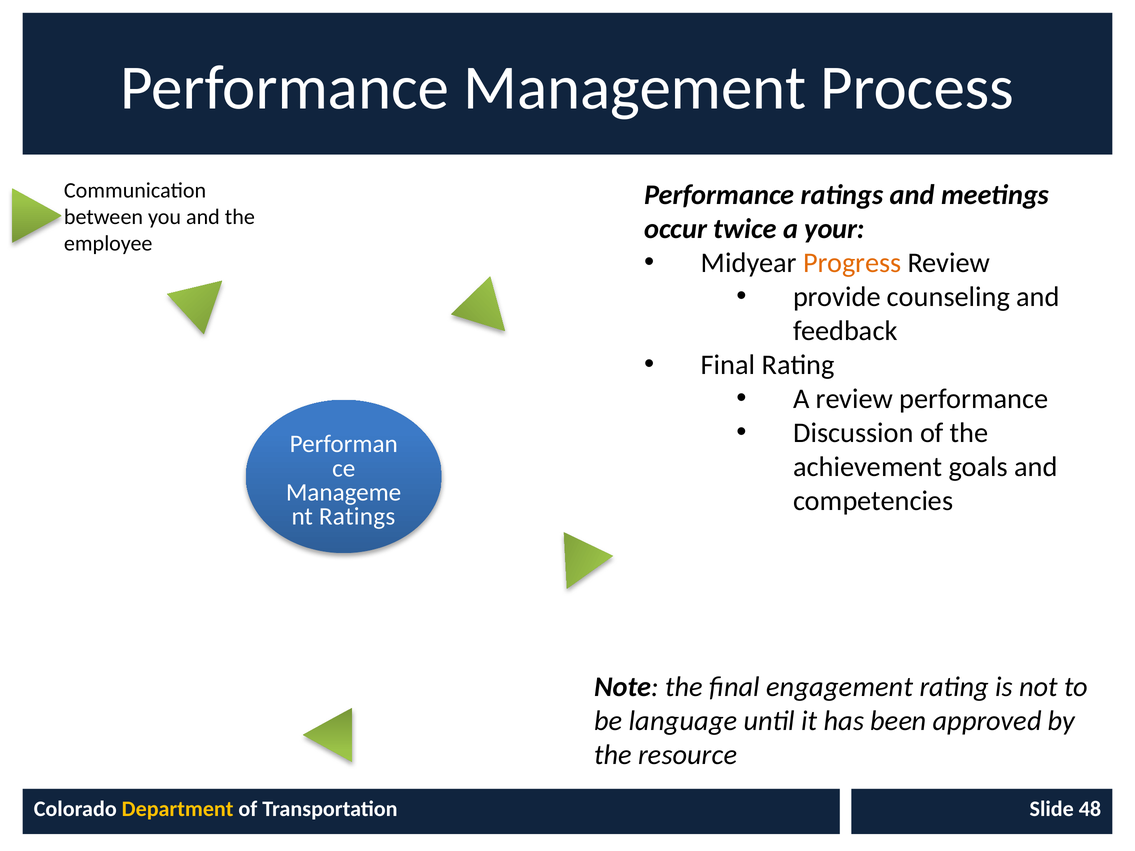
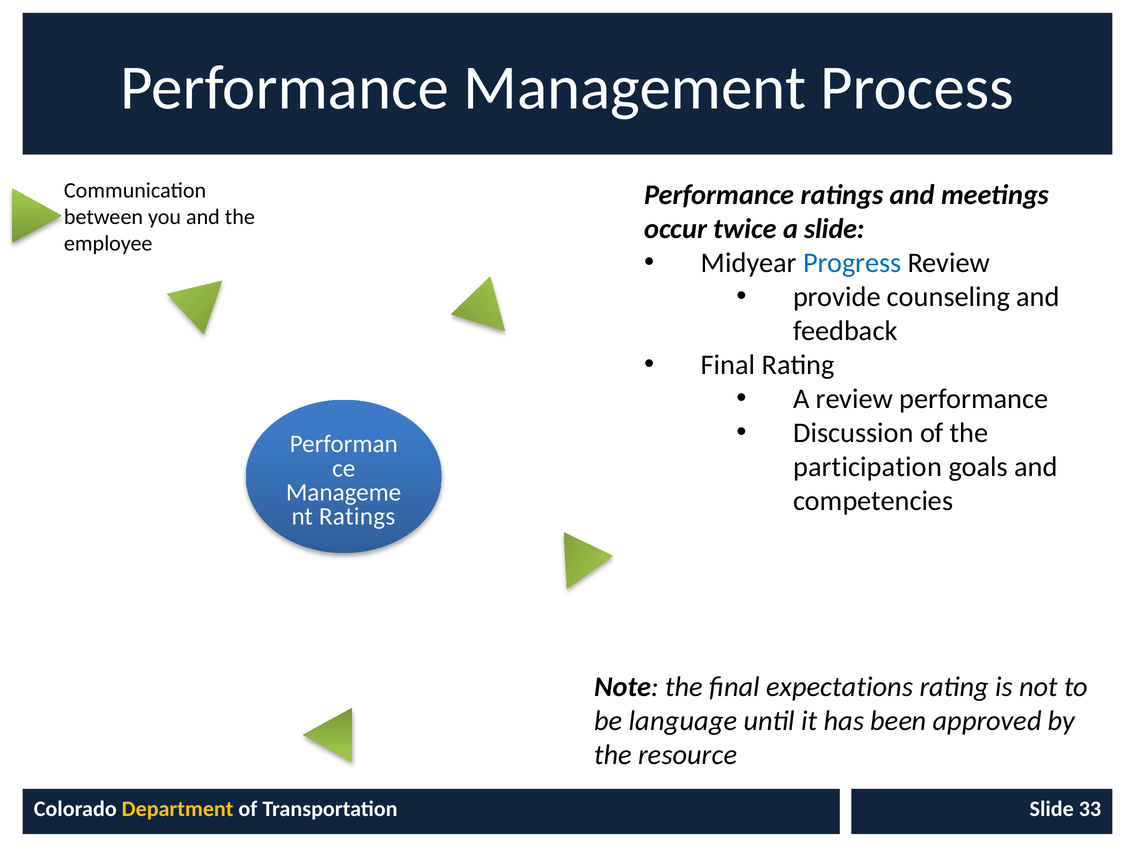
a your: your -> slide (835, 229)
Progress colour: orange -> blue (852, 263)
achievement: achievement -> participation (868, 467)
engagement: engagement -> expectations (840, 687)
48: 48 -> 33 (1090, 809)
